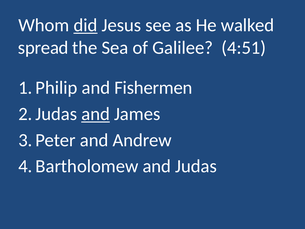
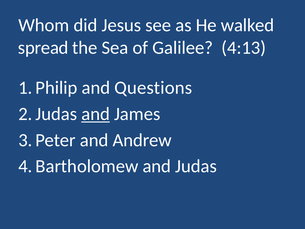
did underline: present -> none (85, 25)
4:51: 4:51 -> 4:13 (244, 48)
Fishermen: Fishermen -> Questions (153, 88)
